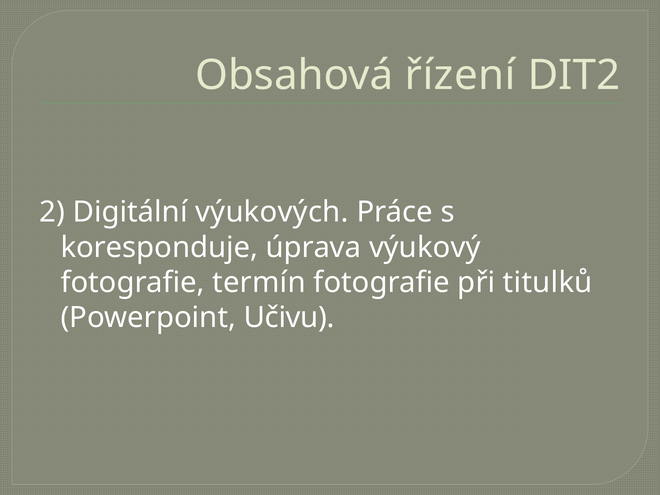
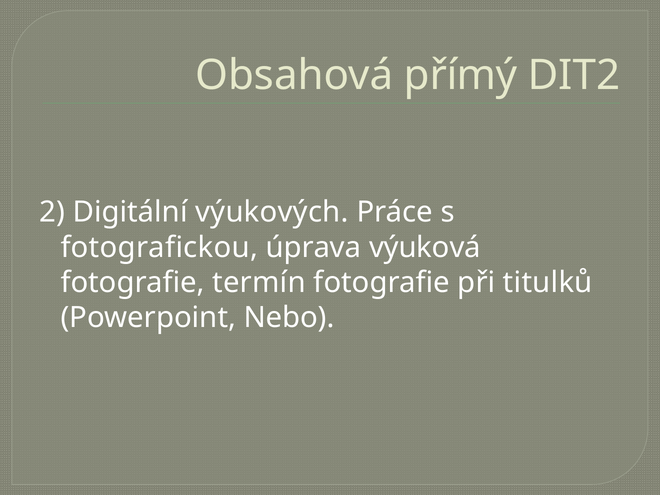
řízení: řízení -> přímý (461, 75)
koresponduje: koresponduje -> fotografickou (159, 247)
výukový: výukový -> výuková (425, 247)
Učivu: Učivu -> Nebo (289, 318)
